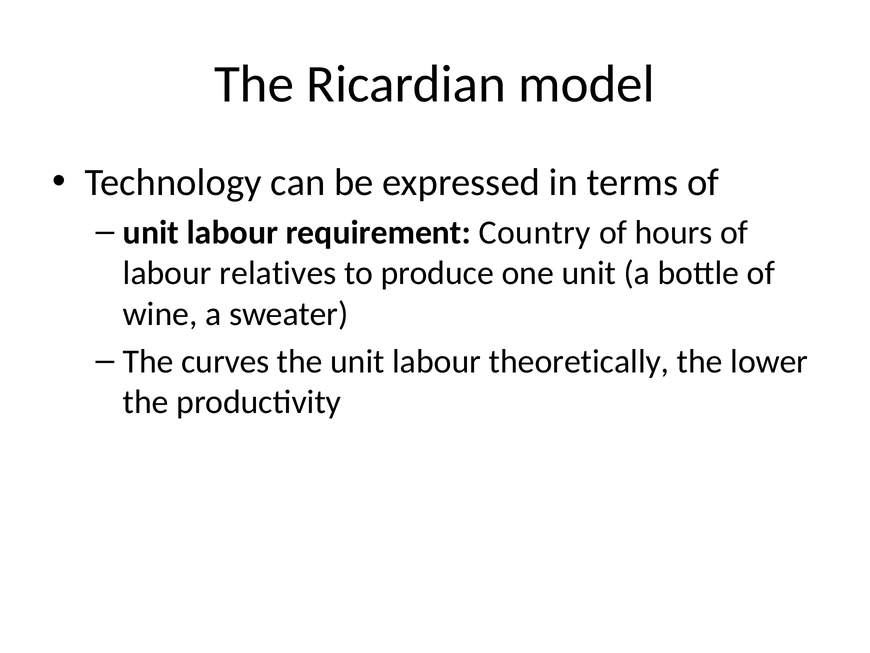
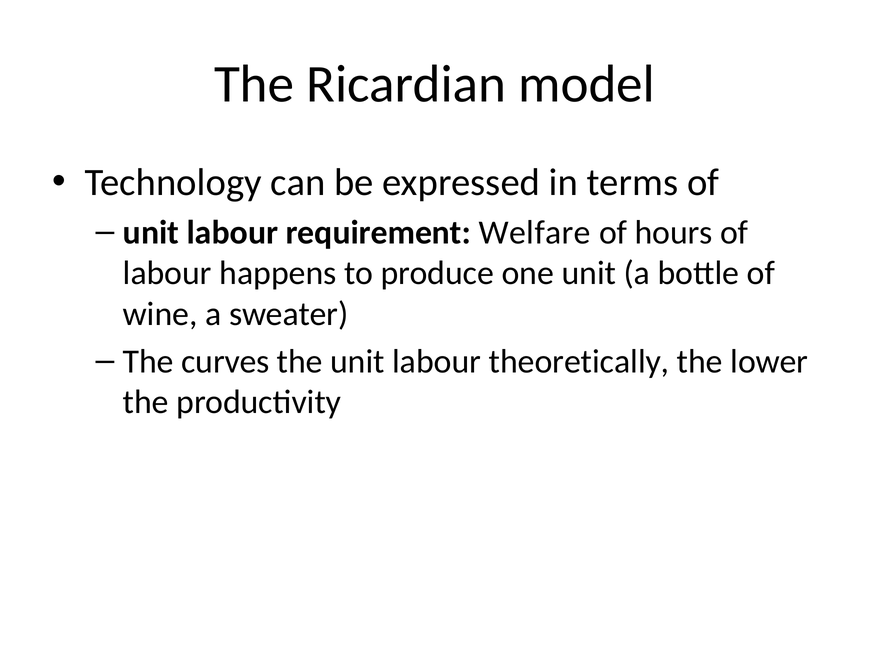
Country: Country -> Welfare (535, 232)
relatives: relatives -> happens (278, 273)
